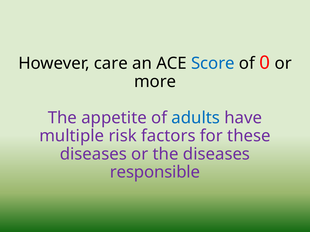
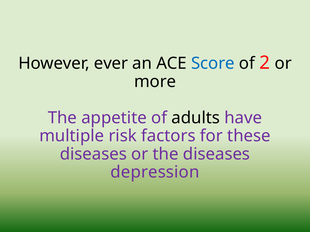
care: care -> ever (111, 64)
0: 0 -> 2 (265, 63)
adults colour: blue -> black (196, 118)
responsible: responsible -> depression (155, 172)
